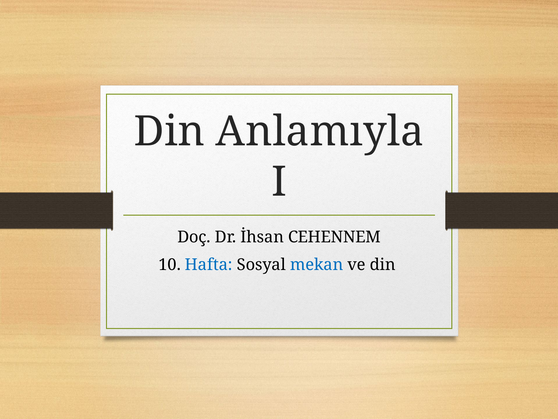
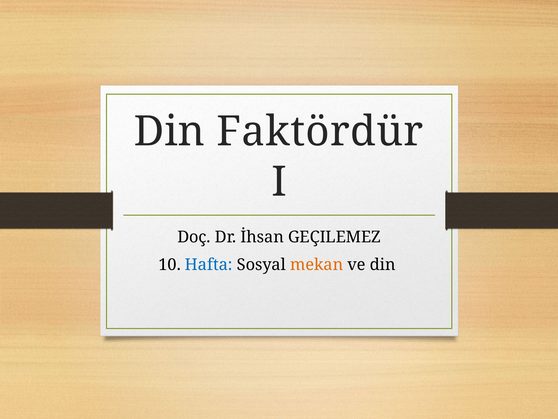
Anlamıyla: Anlamıyla -> Faktördür (320, 131)
CEHENNEM: CEHENNEM -> GEÇILEMEZ (334, 237)
mekan colour: blue -> orange (317, 264)
